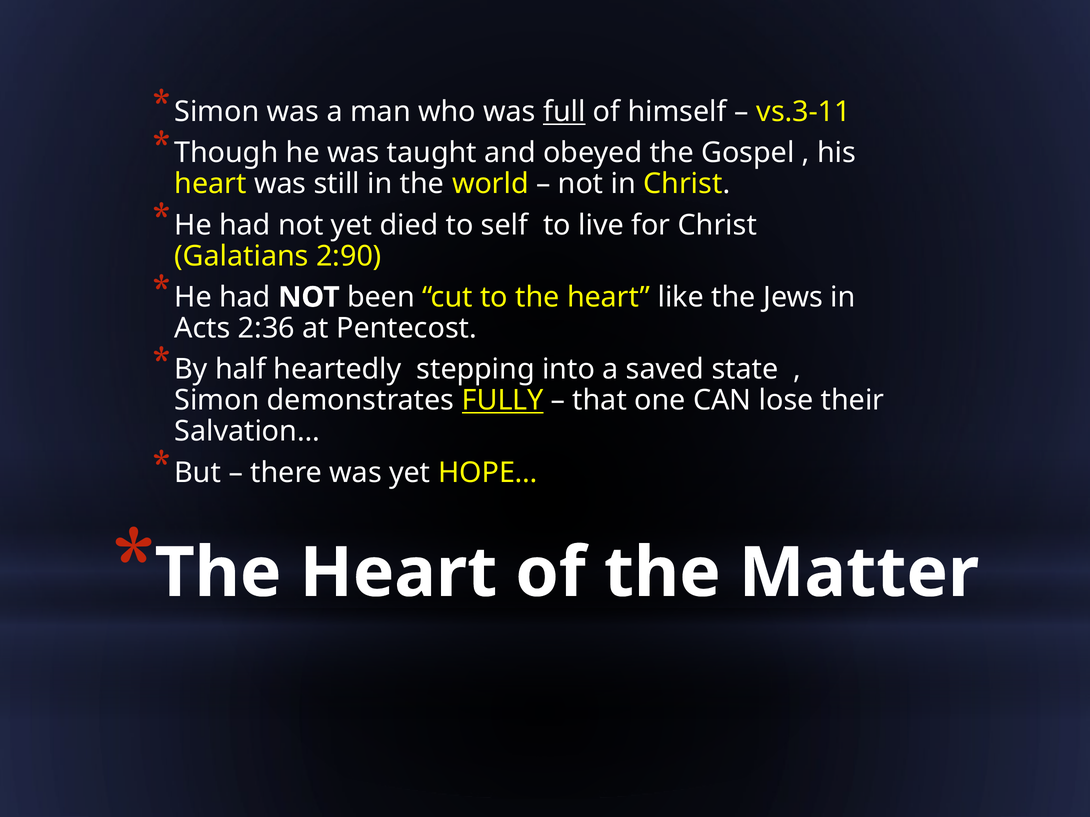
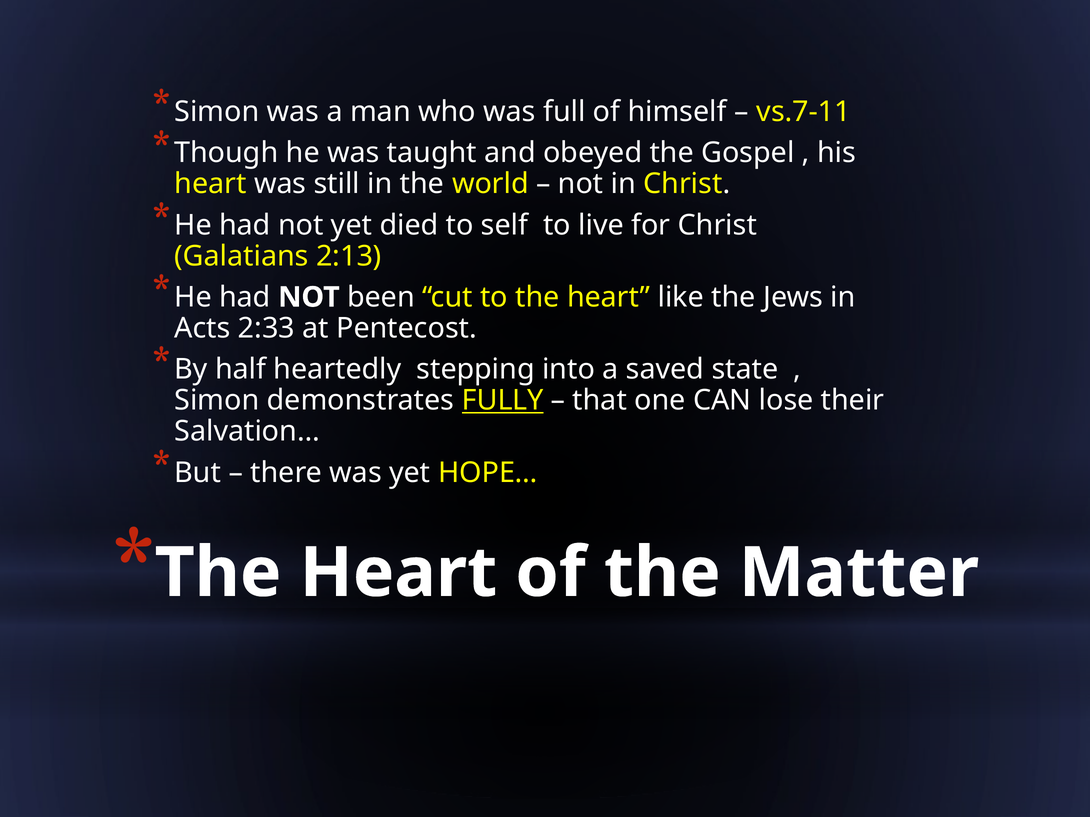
full underline: present -> none (564, 112)
vs.3-11: vs.3-11 -> vs.7-11 (804, 112)
2:90: 2:90 -> 2:13 (349, 256)
2:36: 2:36 -> 2:33 (266, 328)
